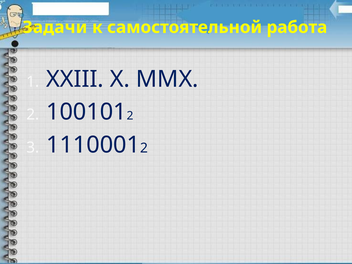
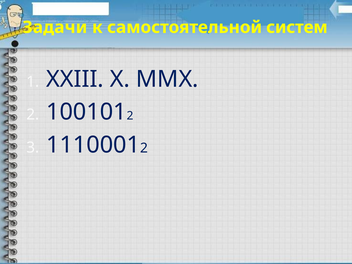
работа: работа -> систем (297, 27)
